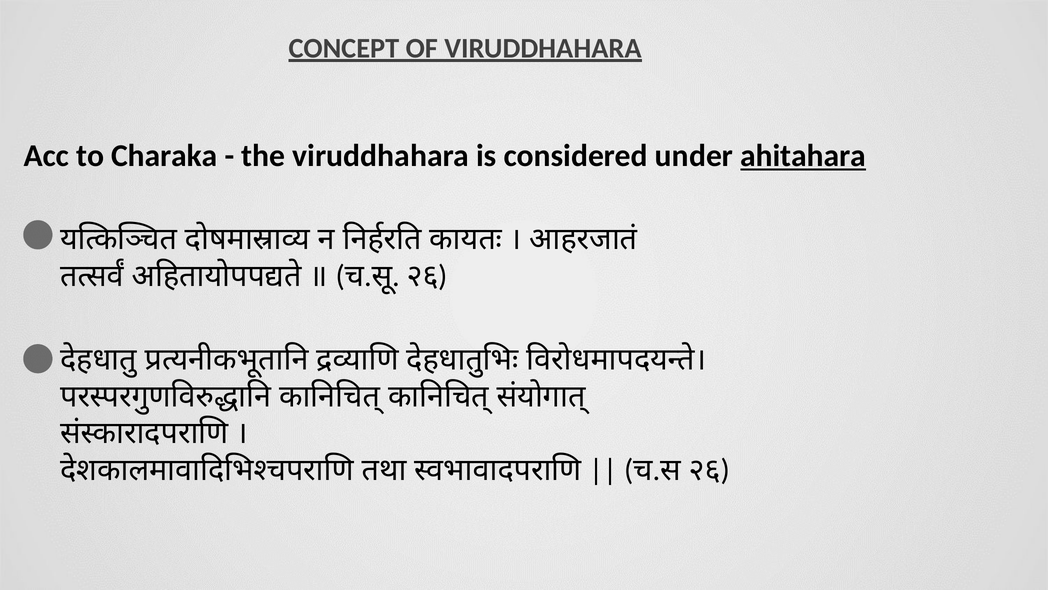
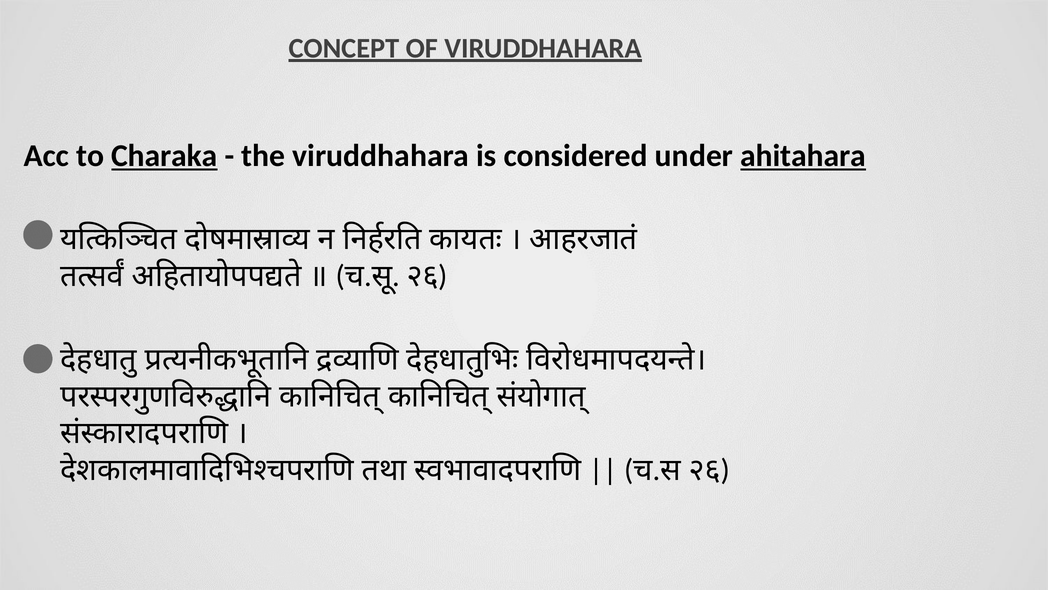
Charaka underline: none -> present (164, 156)
